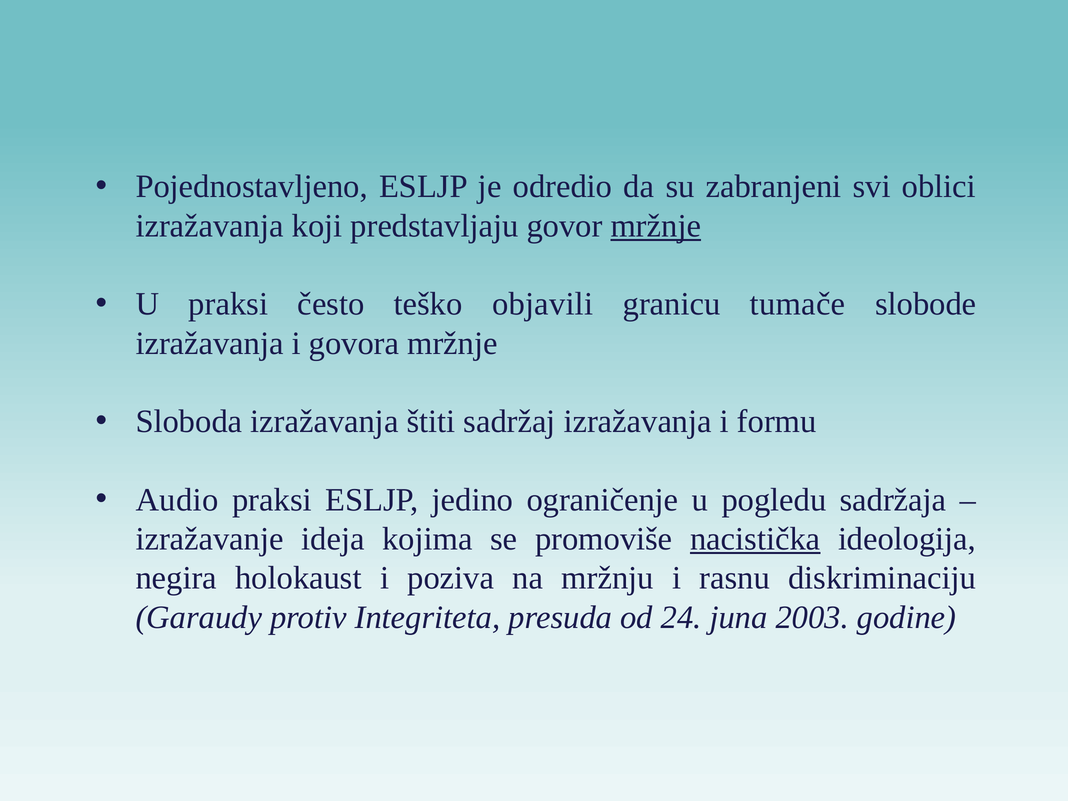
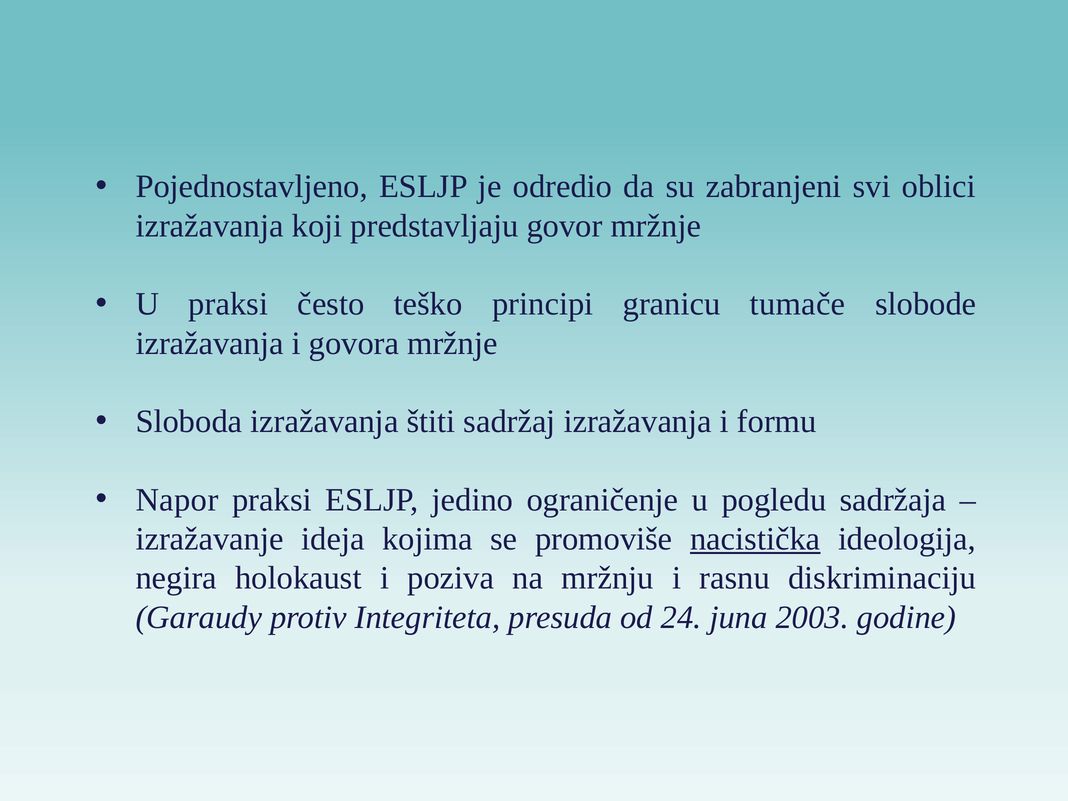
mržnje underline: present -> none (656, 226)
objavili: objavili -> principi (543, 304)
Audio: Audio -> Napor (177, 500)
